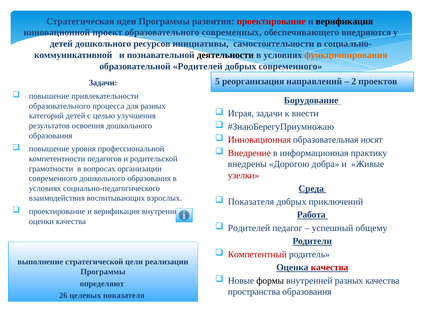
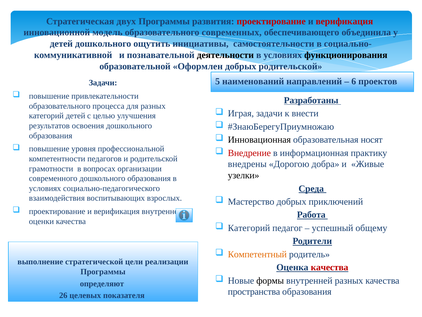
идеи: идеи -> двух (126, 21)
верификация colour: black -> red (344, 21)
проект: проект -> модель (107, 32)
внедряются: внедряются -> объединила (366, 32)
ресурсов: ресурсов -> ощутить (152, 44)
функционирования colour: orange -> black (346, 55)
образовательной Родителей: Родителей -> Оформлен (198, 66)
добрых современного: современного -> родительской (290, 66)
реорганизация: реорганизация -> наименований (253, 81)
2: 2 -> 6 (354, 81)
Борудование: Борудование -> Разработаны (311, 100)
Инновационная colour: red -> black (259, 140)
узелки colour: red -> black (244, 175)
Показателя: Показателя -> Мастерство (251, 201)
Родителей: Родителей -> Категорий (249, 228)
Компетентный colour: red -> orange (257, 254)
